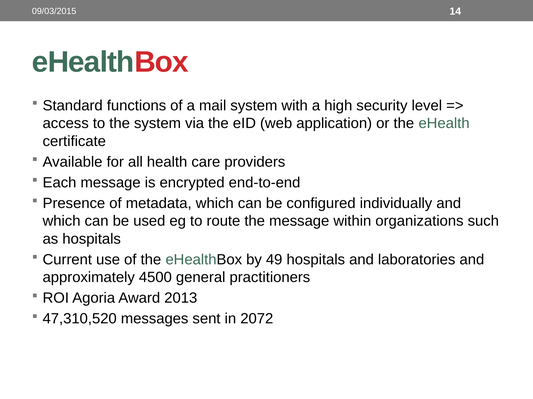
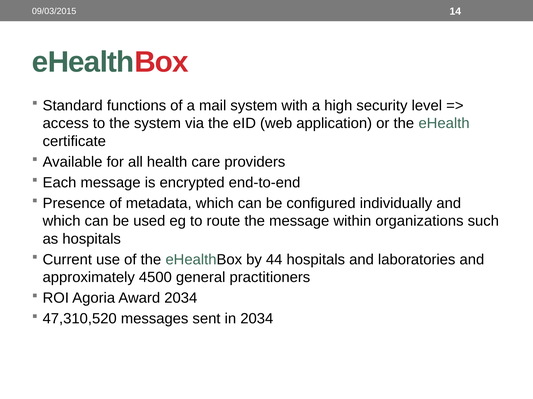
49: 49 -> 44 (274, 260)
Award 2013: 2013 -> 2034 (181, 299)
in 2072: 2072 -> 2034 (257, 319)
